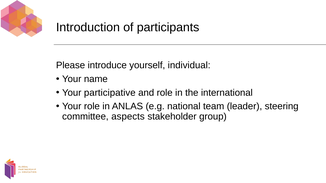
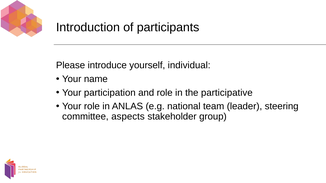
participative: participative -> participation (110, 93)
international: international -> participative (227, 93)
